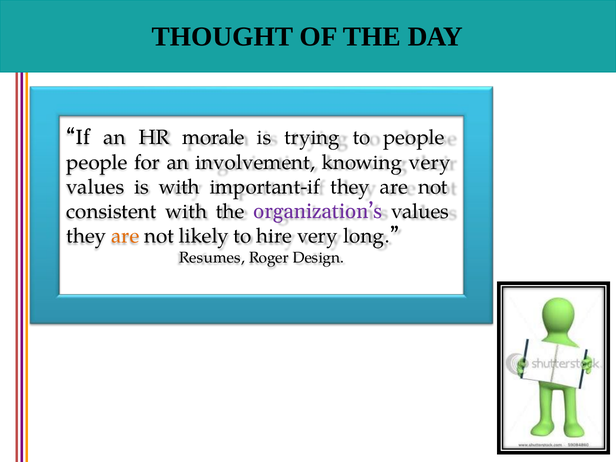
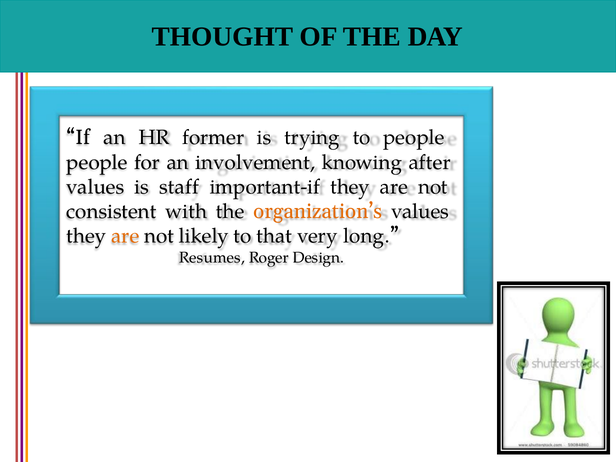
morale: morale -> former (213, 138)
knowing very: very -> after (430, 162)
is with: with -> staff (179, 187)
organization’s colour: purple -> orange (318, 212)
hire: hire -> that (274, 236)
